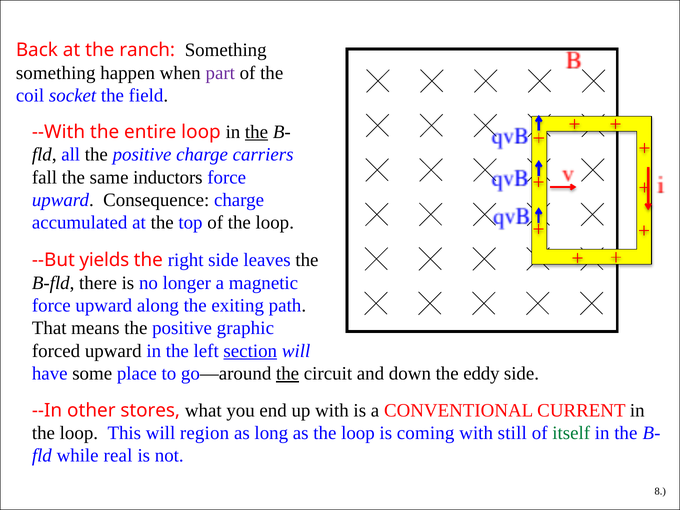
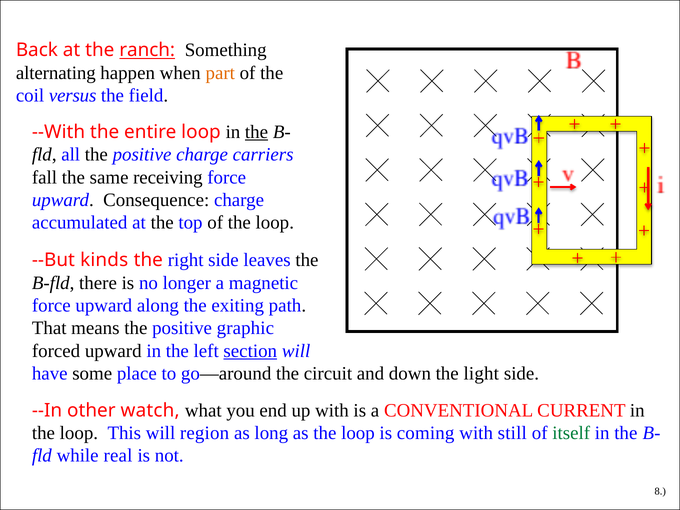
ranch underline: none -> present (147, 50)
something: something -> alternating (56, 73)
part colour: purple -> orange (220, 73)
socket: socket -> versus (73, 96)
inductors: inductors -> receiving (168, 177)
yields: yields -> kinds (104, 260)
the underline: present -> none (288, 374)
eddy: eddy -> light (481, 374)
stores: stores -> watch (150, 410)
